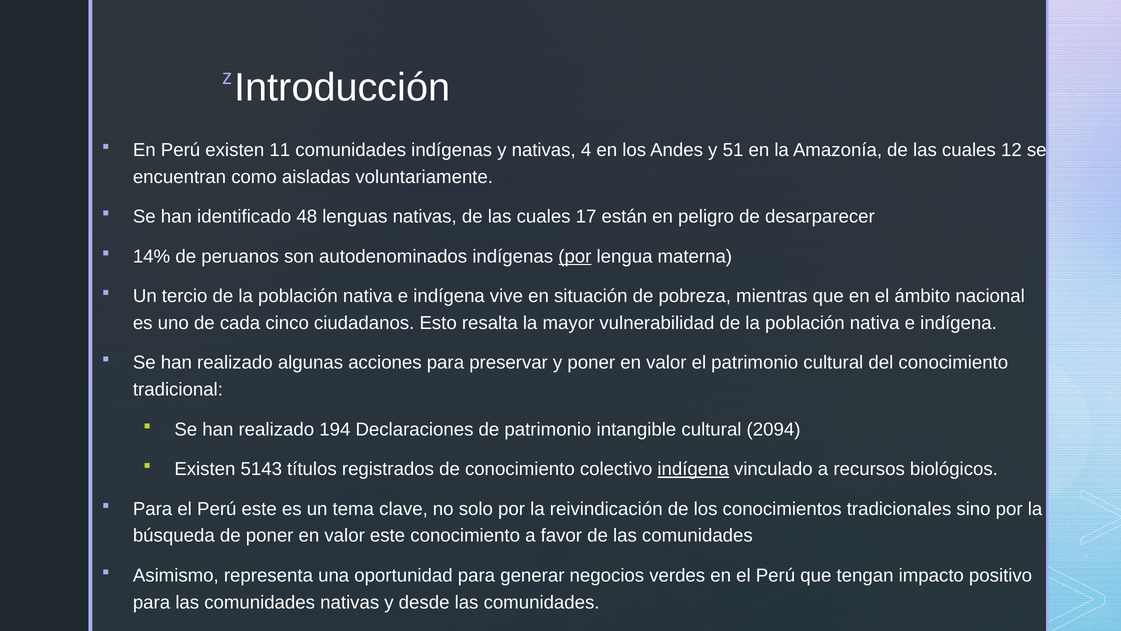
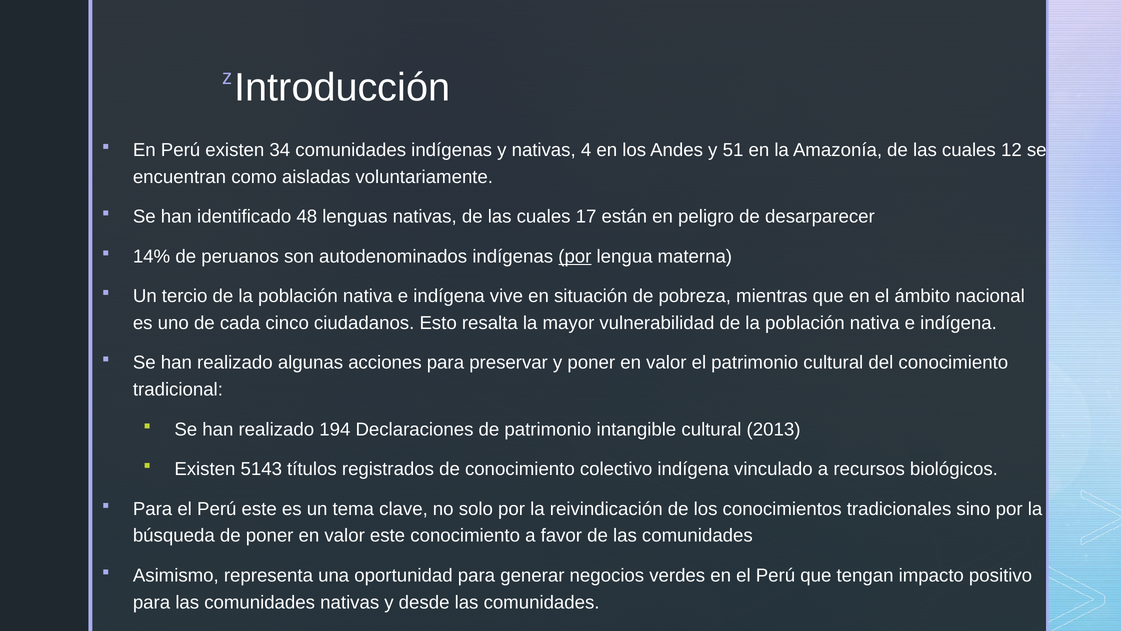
11: 11 -> 34 (280, 150)
2094: 2094 -> 2013 (774, 429)
indígena underline: present -> none (693, 469)
